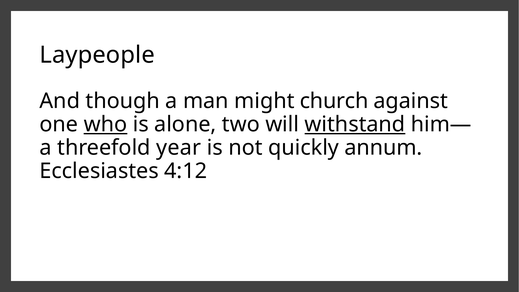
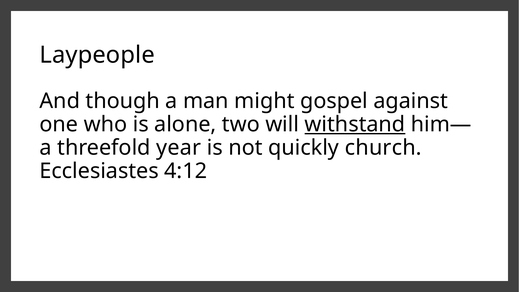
church: church -> gospel (334, 101)
who underline: present -> none (105, 124)
annum: annum -> church (383, 148)
